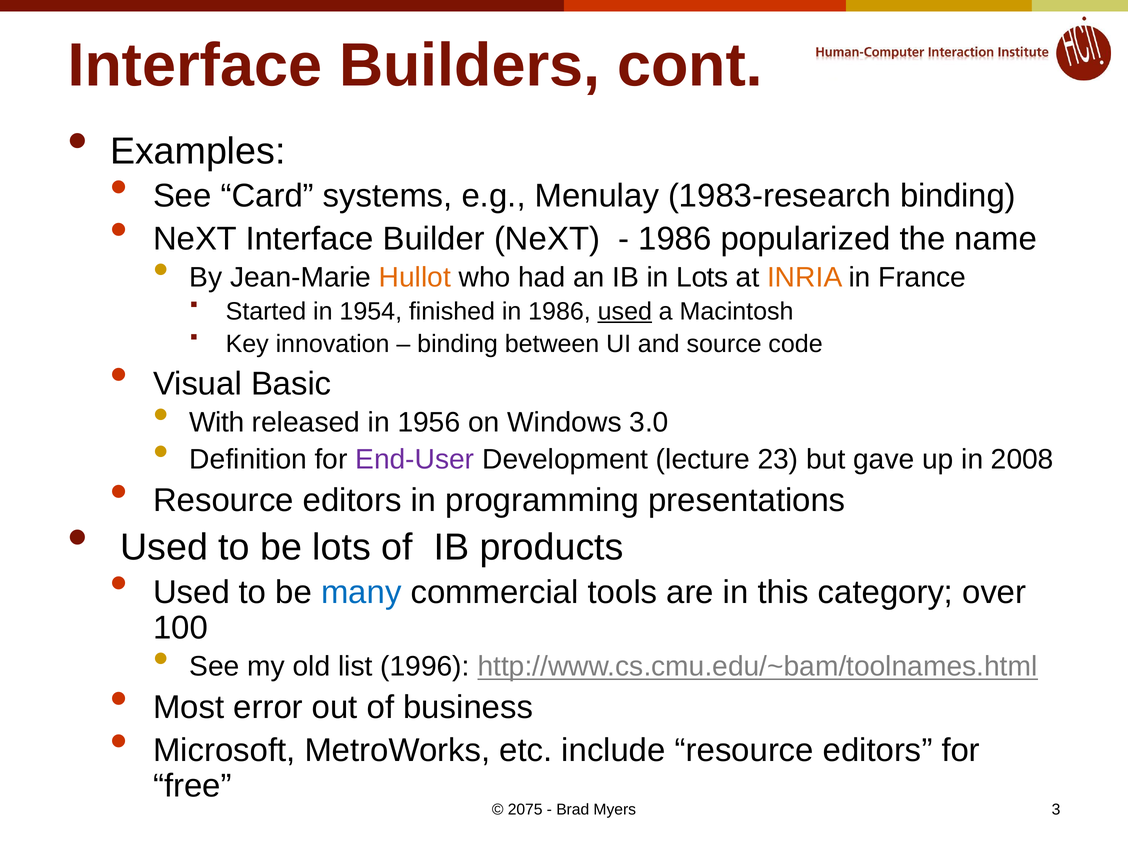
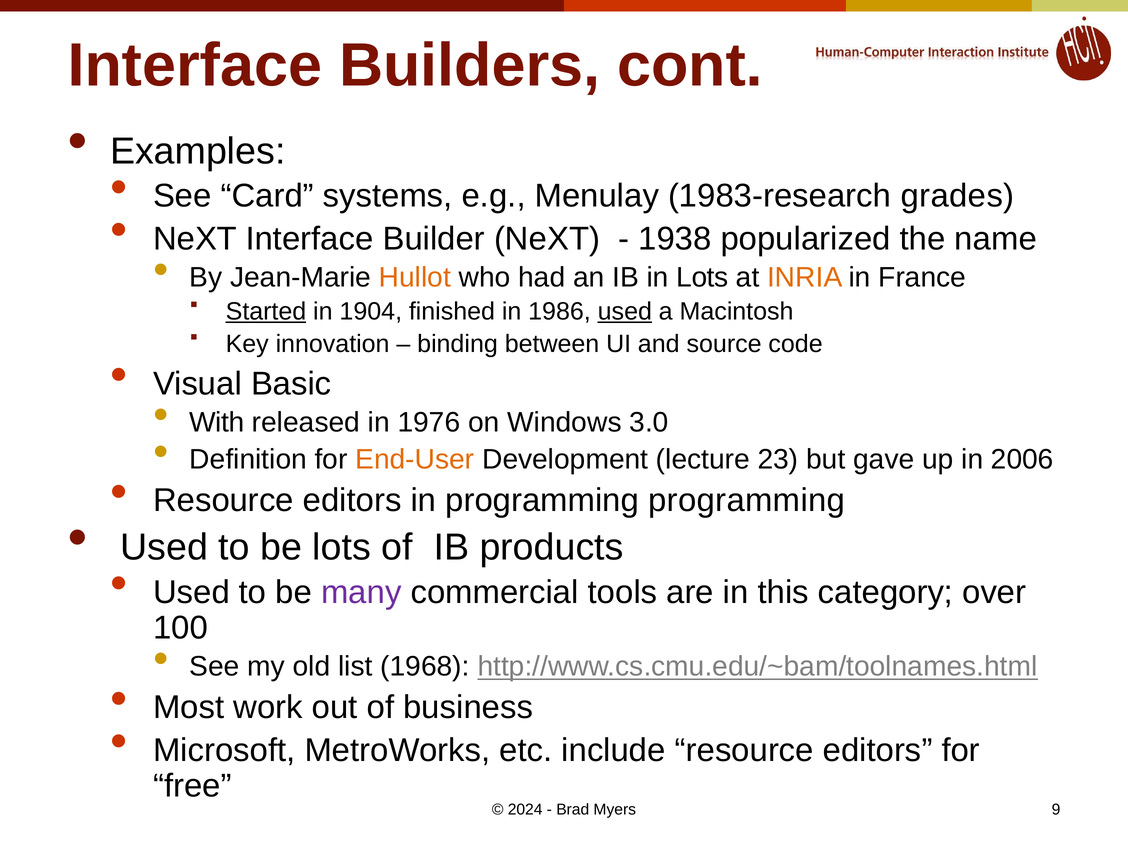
1983-research binding: binding -> grades (958, 196)
1986: 1986 -> 1938 (675, 239)
Started underline: none -> present (266, 312)
1954: 1954 -> 1904 (371, 312)
1956: 1956 -> 1976 (429, 423)
End-User colour: purple -> orange (415, 460)
2008: 2008 -> 2006 (1022, 460)
programming presentations: presentations -> programming (747, 500)
many colour: blue -> purple (361, 592)
1996: 1996 -> 1968 (425, 667)
error: error -> work (268, 708)
2075: 2075 -> 2024 (525, 810)
3: 3 -> 9 (1056, 810)
